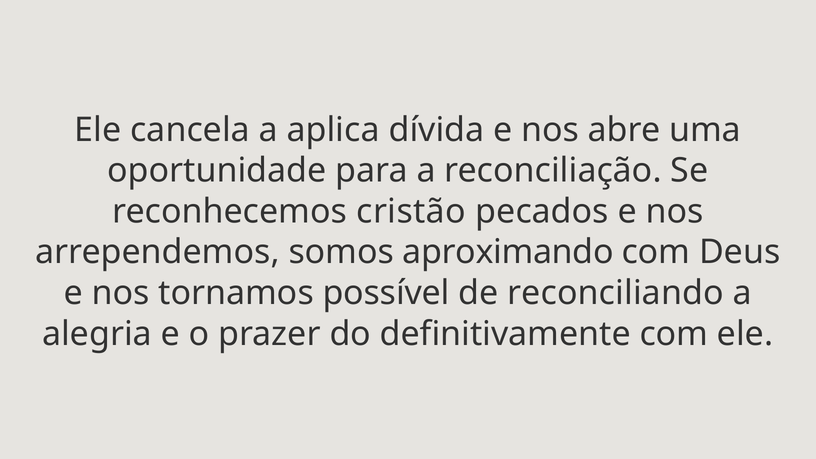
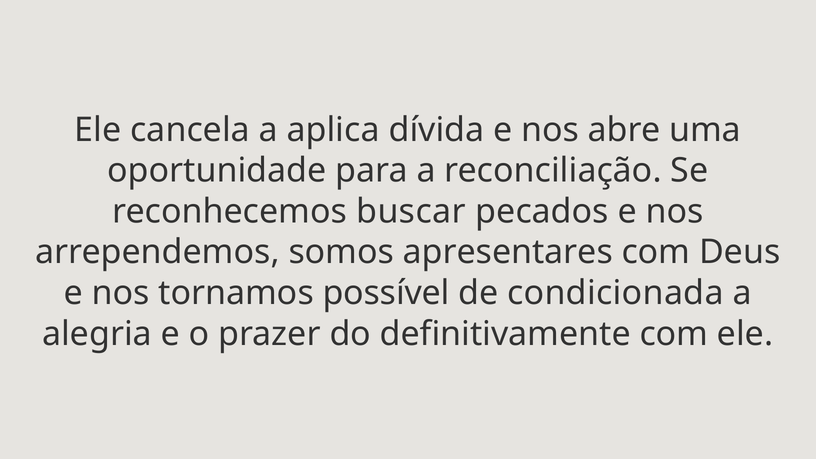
cristão: cristão -> buscar (411, 211)
aproximando: aproximando -> apresentares (508, 252)
reconciliando: reconciliando -> condicionada (615, 293)
